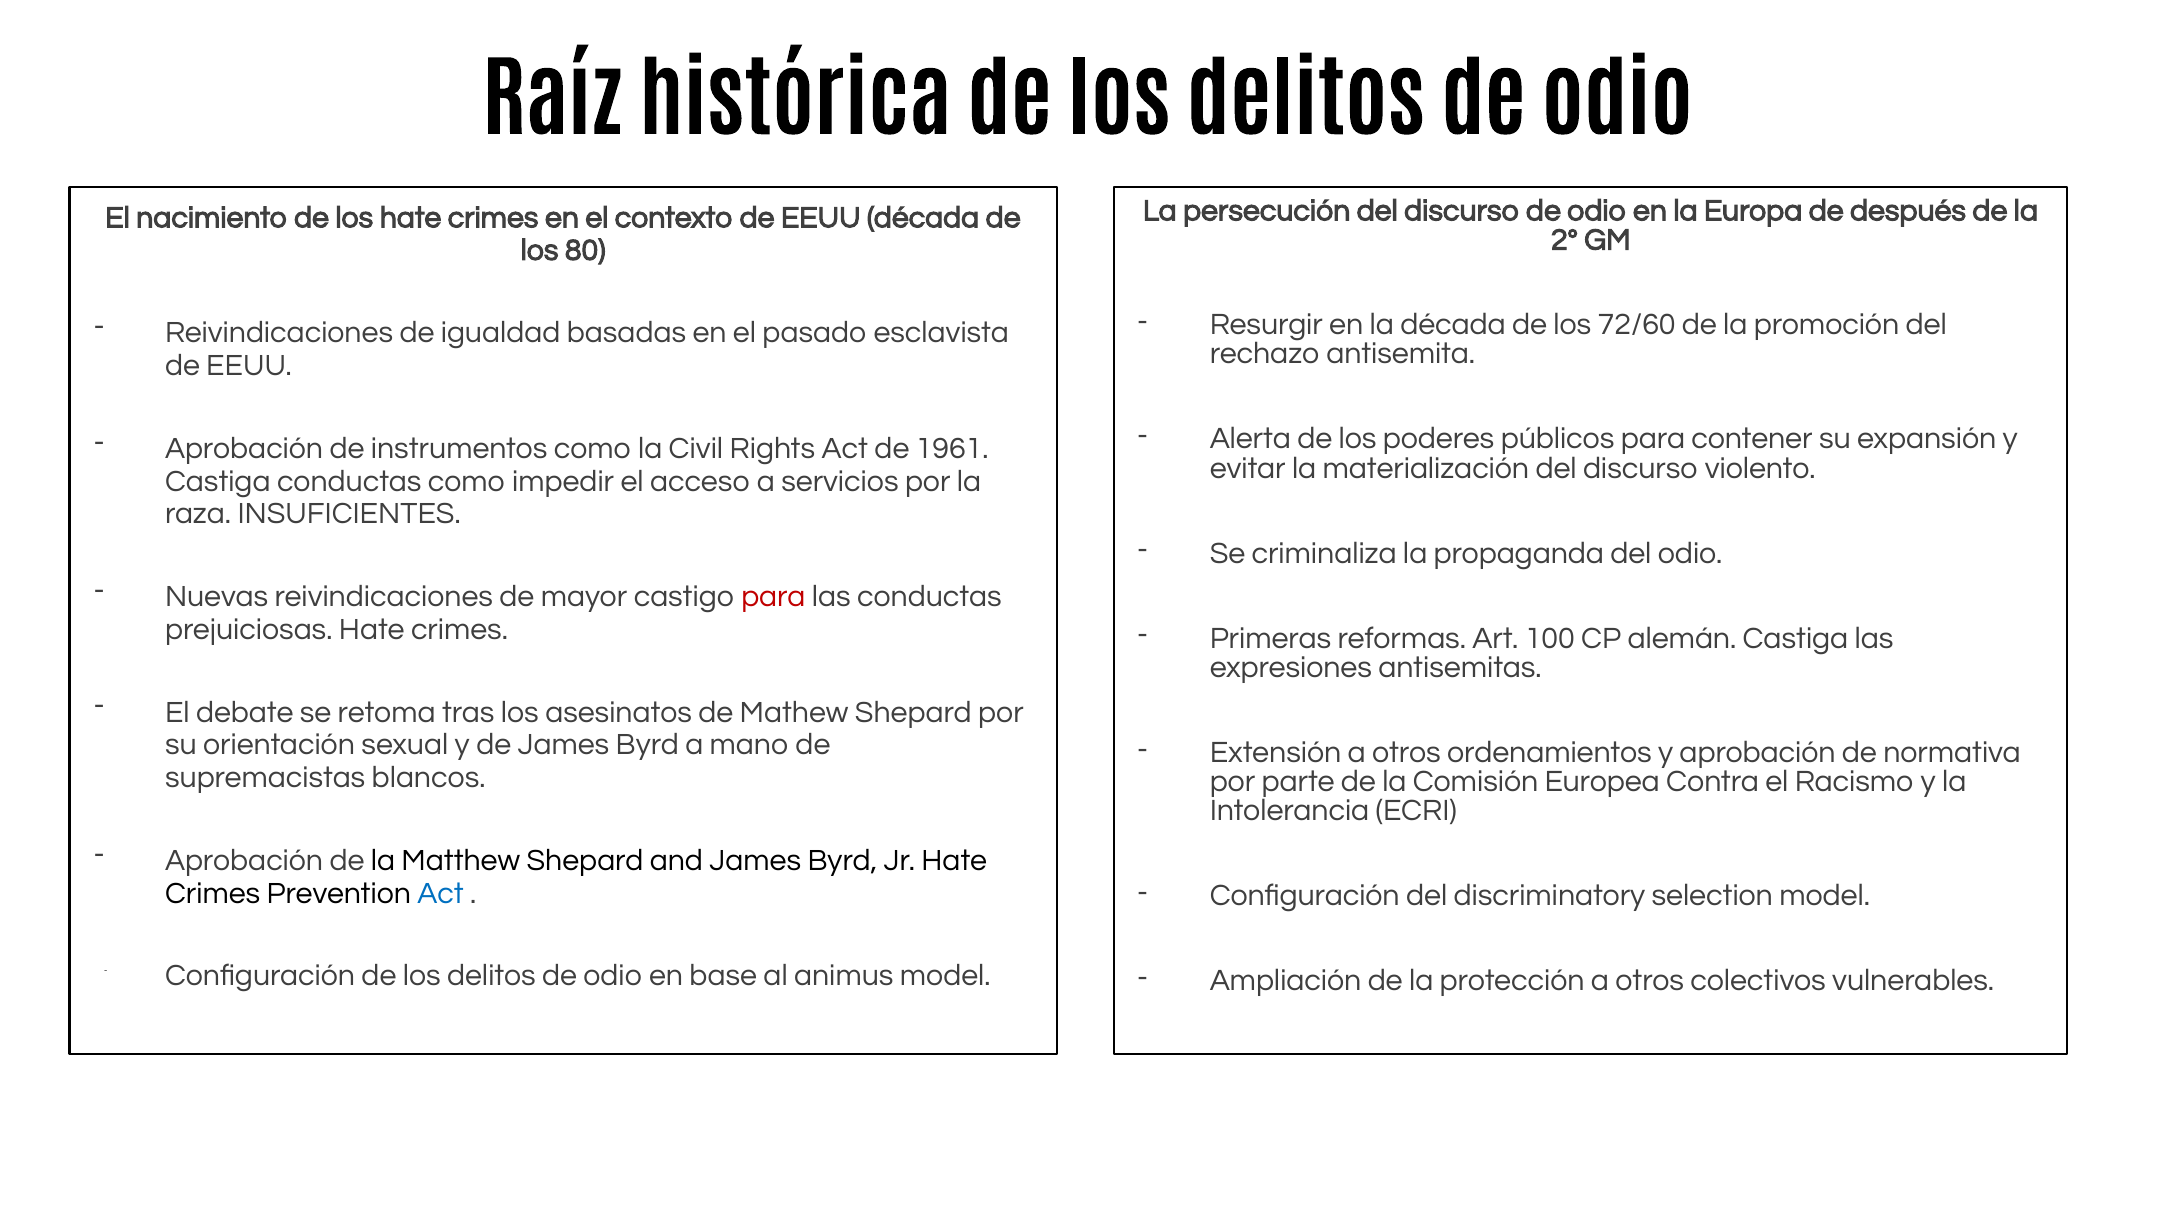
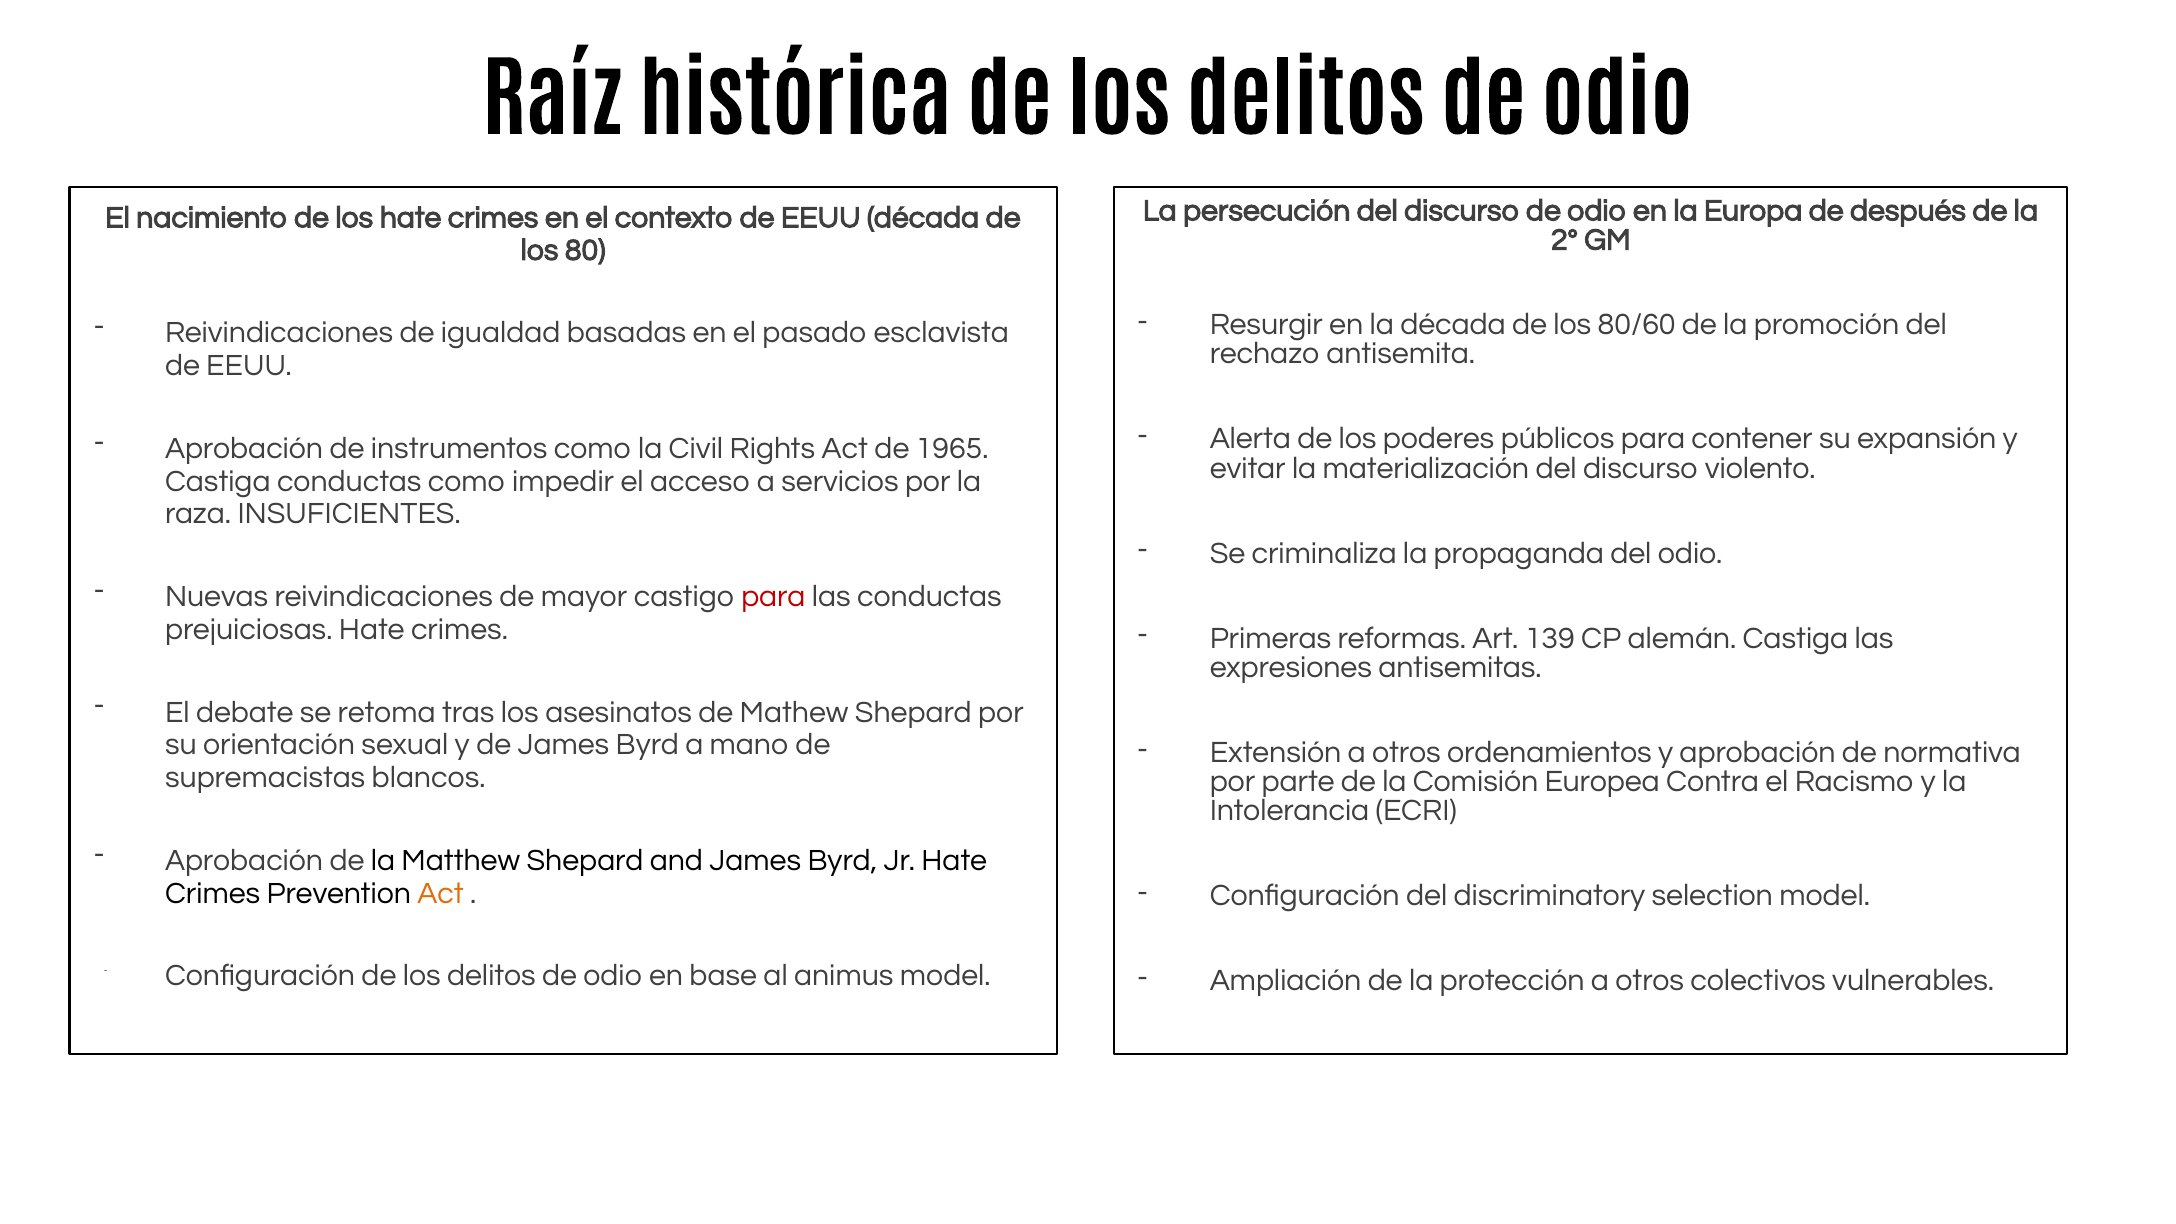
72/60: 72/60 -> 80/60 (1637, 325)
1961: 1961 -> 1965 (952, 448)
100: 100 -> 139 (1550, 638)
Act colour: blue -> orange (441, 893)
